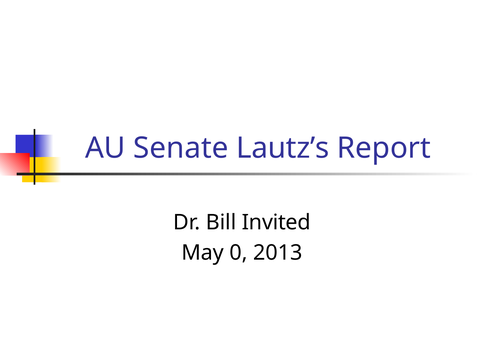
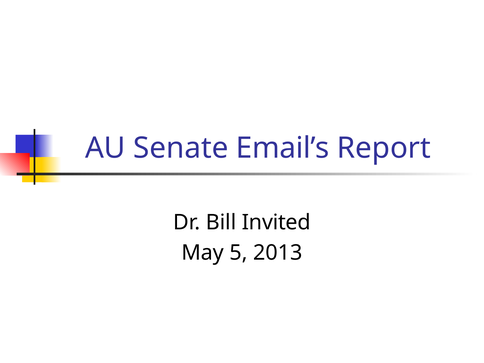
Lautz’s: Lautz’s -> Email’s (283, 148)
0: 0 -> 5 (239, 253)
